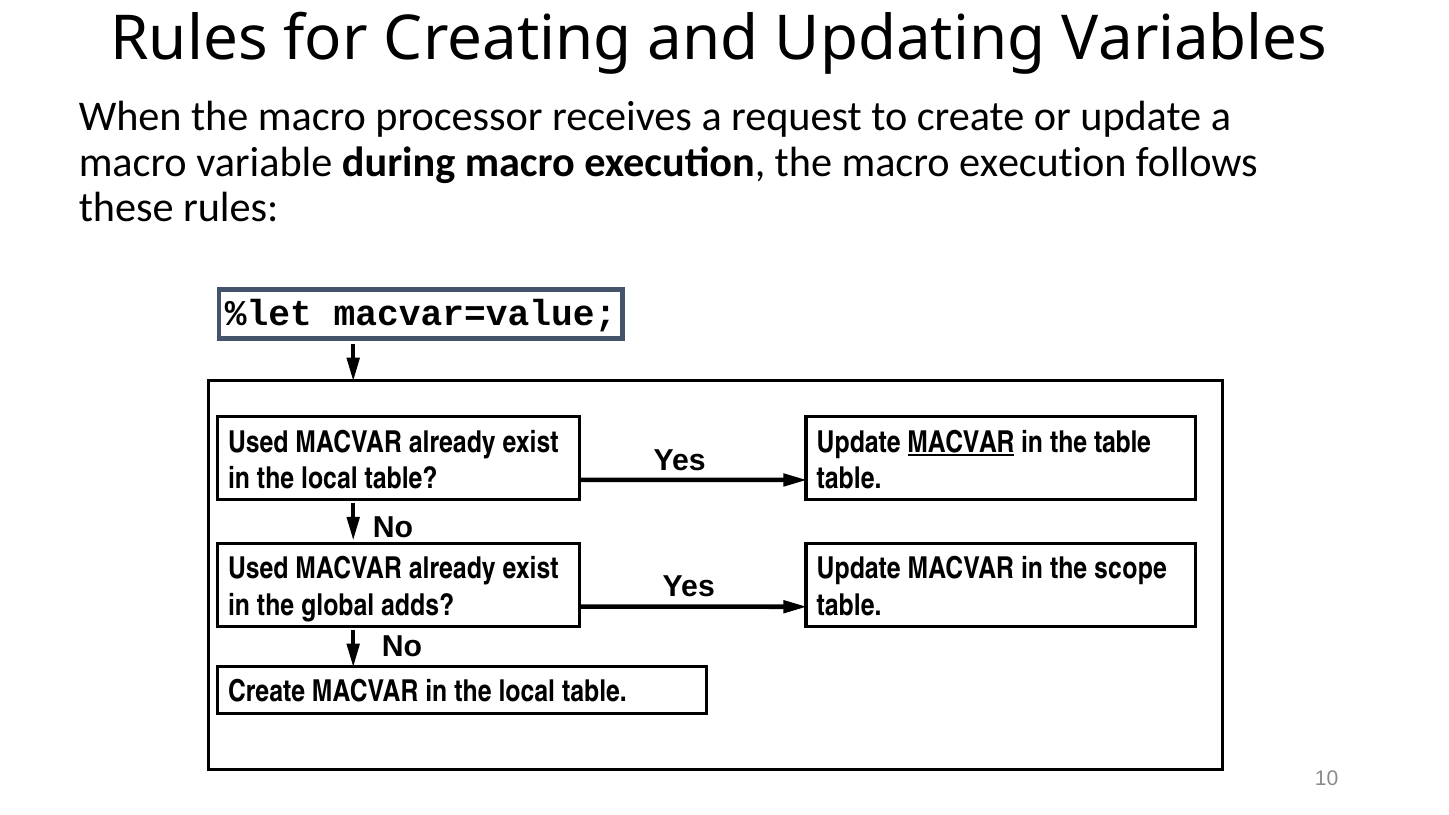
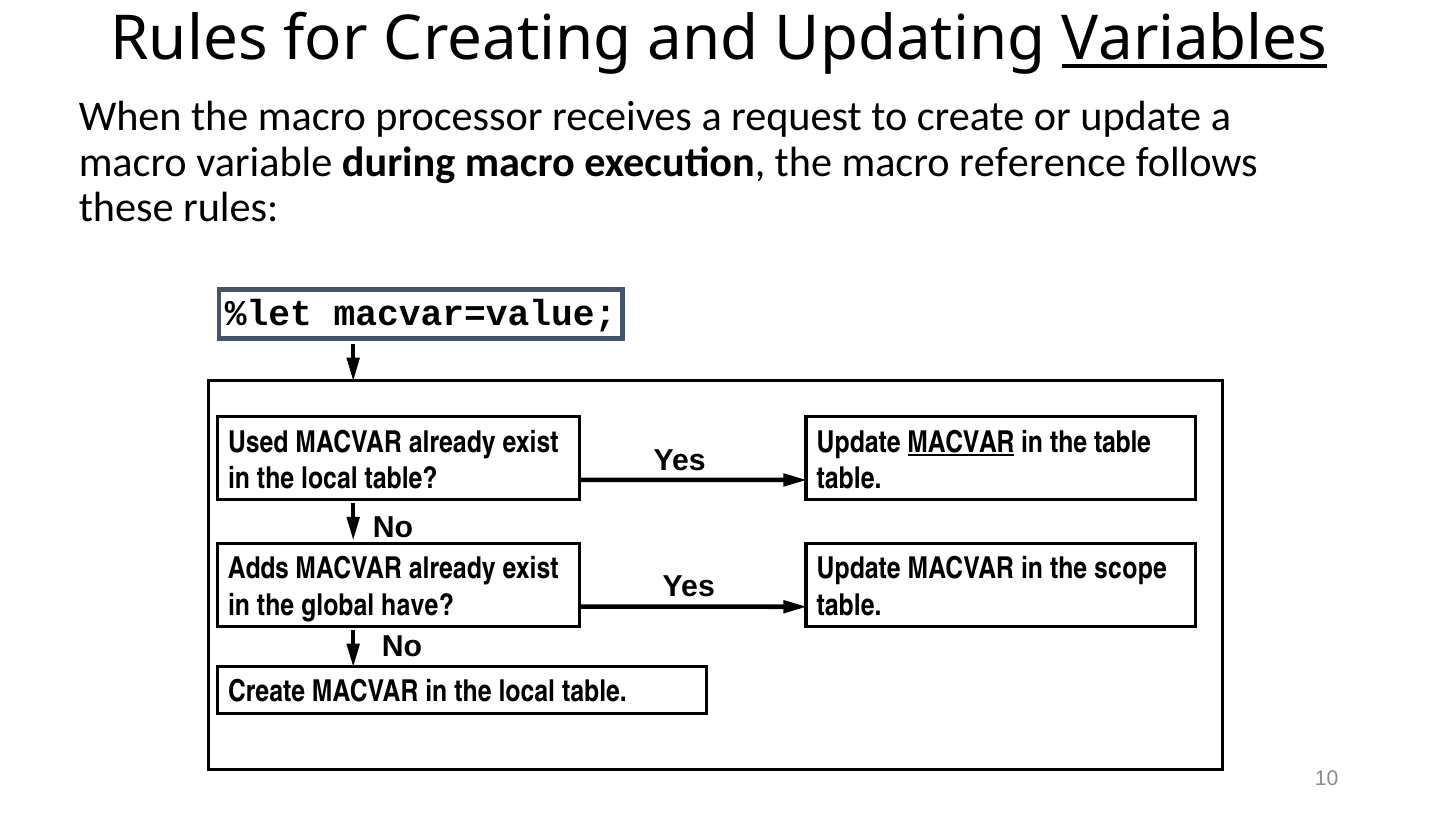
Variables underline: none -> present (1194, 39)
the macro execution: execution -> reference (1043, 162)
Used: Used -> Adds (258, 569)
adds: adds -> have (418, 605)
